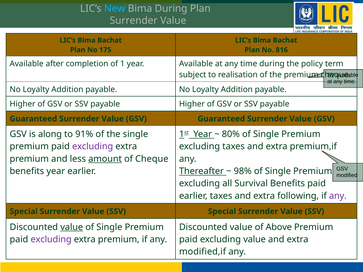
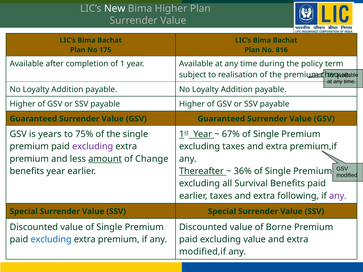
New colour: light blue -> white (115, 9)
Bima During: During -> Higher (171, 9)
80%: 80% -> 67% (231, 134)
along: along -> years (50, 134)
91%: 91% -> 75% (84, 134)
of Cheque: Cheque -> Change (152, 159)
98%: 98% -> 36% (243, 171)
value underline: present -> none (72, 227)
Above: Above -> Borne (279, 227)
excluding colour: purple -> blue (51, 240)
